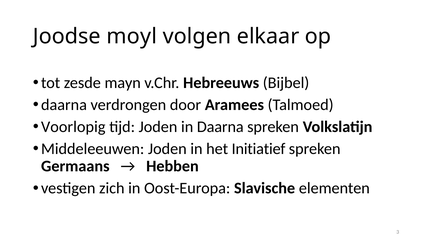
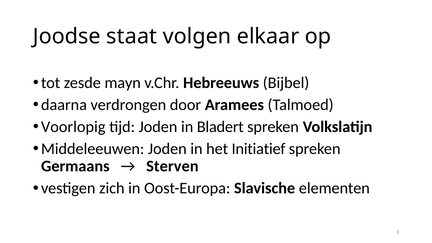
moyl: moyl -> staat (132, 36)
in Daarna: Daarna -> Bladert (220, 127)
Hebben: Hebben -> Sterven (172, 166)
